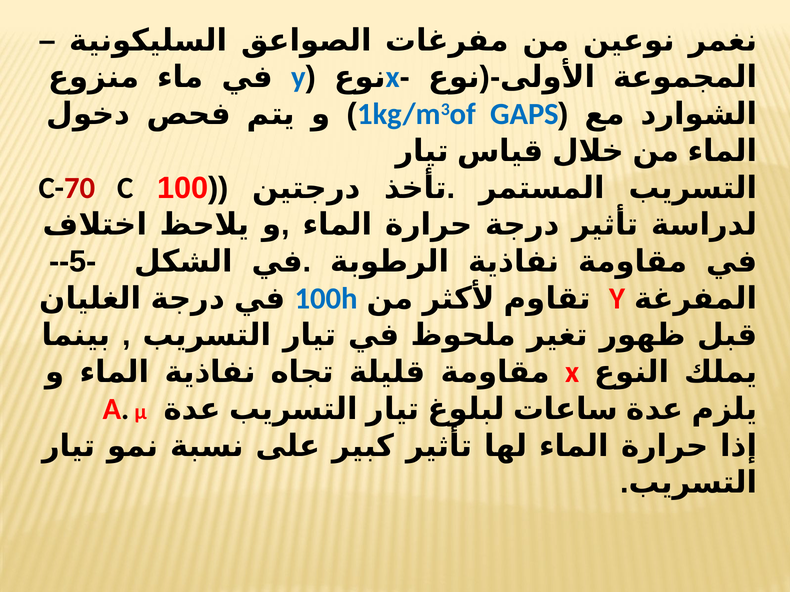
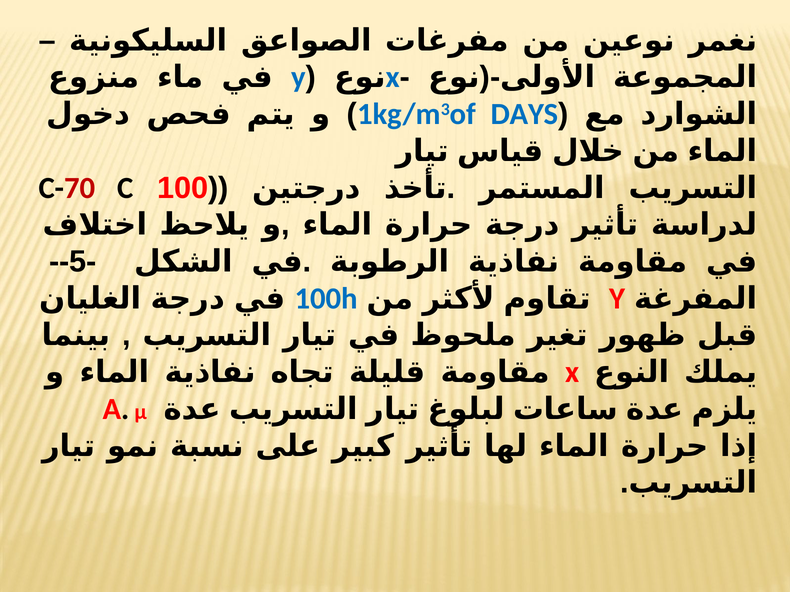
GAPS: GAPS -> DAYS (524, 114)
